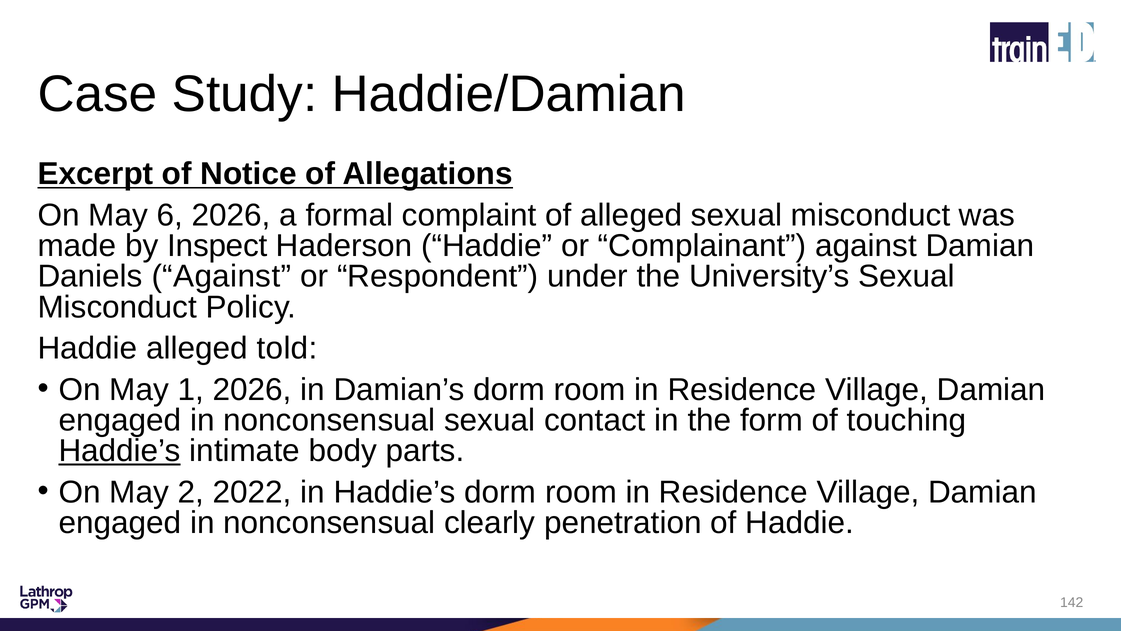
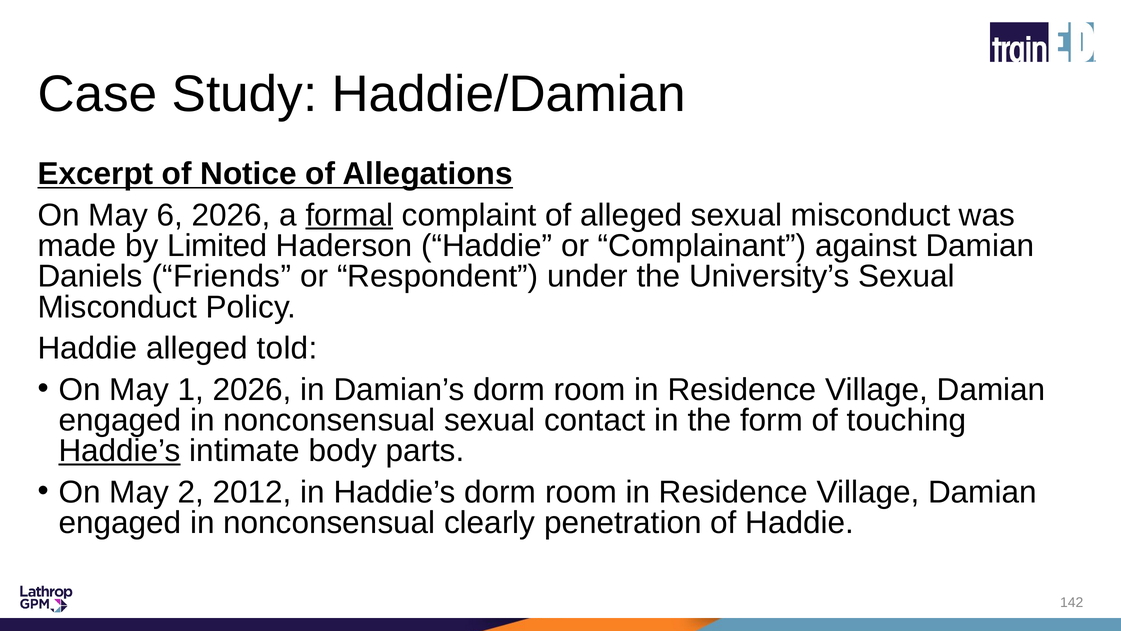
formal underline: none -> present (349, 215)
Inspect: Inspect -> Limited (217, 246)
Daniels Against: Against -> Friends (221, 276)
2022: 2022 -> 2012 (252, 492)
